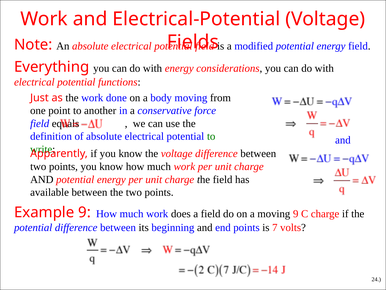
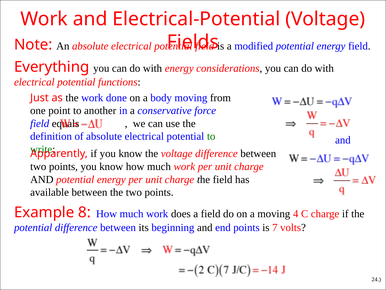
Example 9: 9 -> 8 (84, 212)
moving 9: 9 -> 4 (296, 213)
